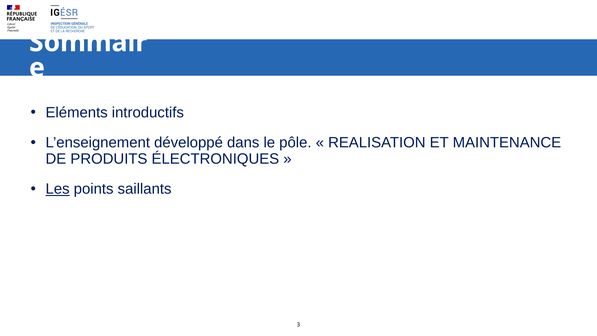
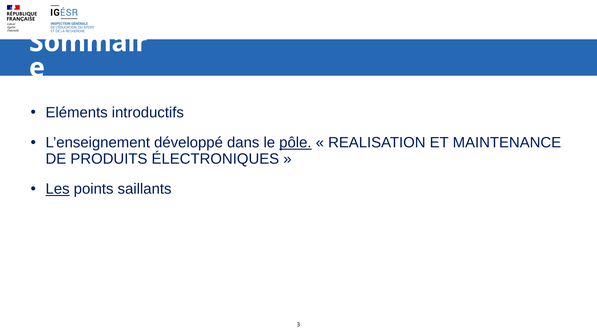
pôle underline: none -> present (295, 143)
